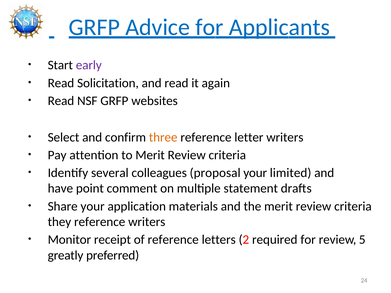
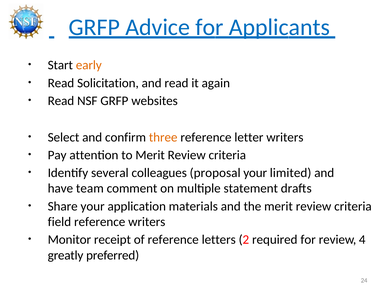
early colour: purple -> orange (89, 65)
point: point -> team (90, 189)
they: they -> field (59, 222)
5: 5 -> 4 (362, 240)
